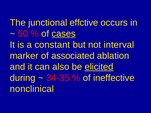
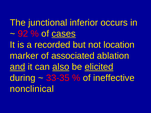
effctive: effctive -> inferior (84, 23)
50: 50 -> 92 (23, 34)
constant: constant -> recorded (52, 45)
interval: interval -> location (119, 45)
and underline: none -> present (18, 67)
also underline: none -> present (61, 67)
34-35: 34-35 -> 33-35 (58, 78)
